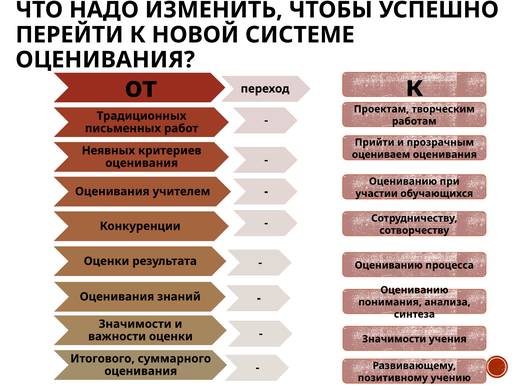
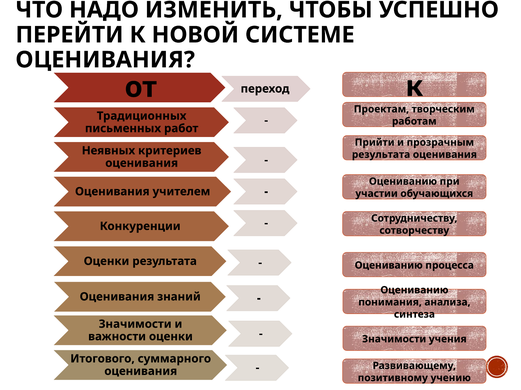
оцениваем: оцениваем -> результата (381, 155)
